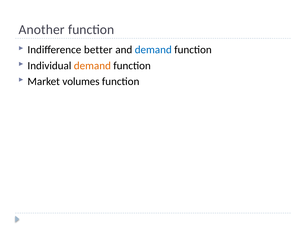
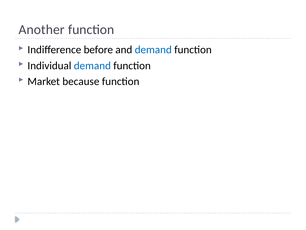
better: better -> before (98, 50)
demand colour: orange -> blue (92, 66)
volumes: volumes -> because (81, 81)
